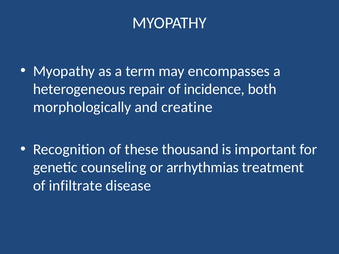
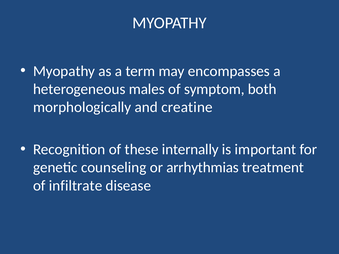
repair: repair -> males (147, 89)
incidence: incidence -> symptom (214, 89)
thousand: thousand -> internally (190, 150)
